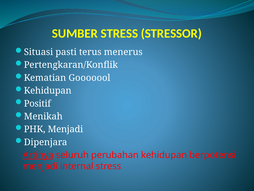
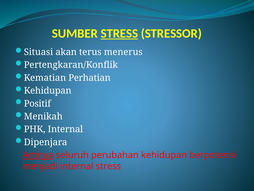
STRESS underline: none -> present (119, 33)
pasti: pasti -> akan (66, 52)
Gooooool: Gooooool -> Perhatian (90, 78)
PHK Menjadi: Menjadi -> Internal (65, 129)
